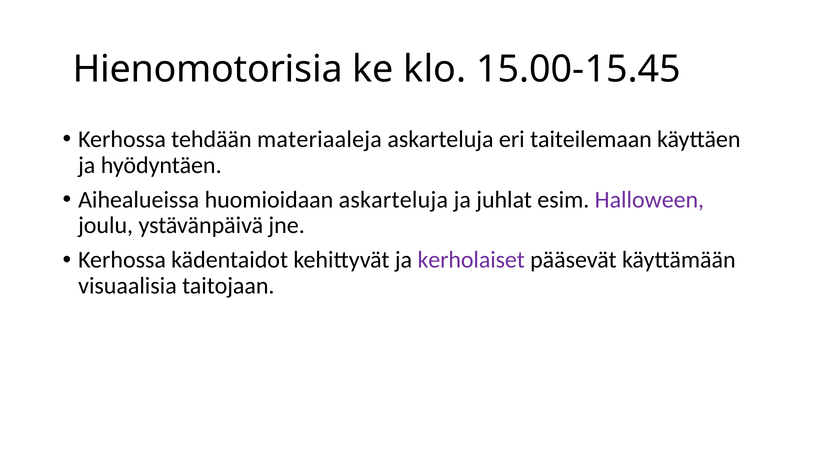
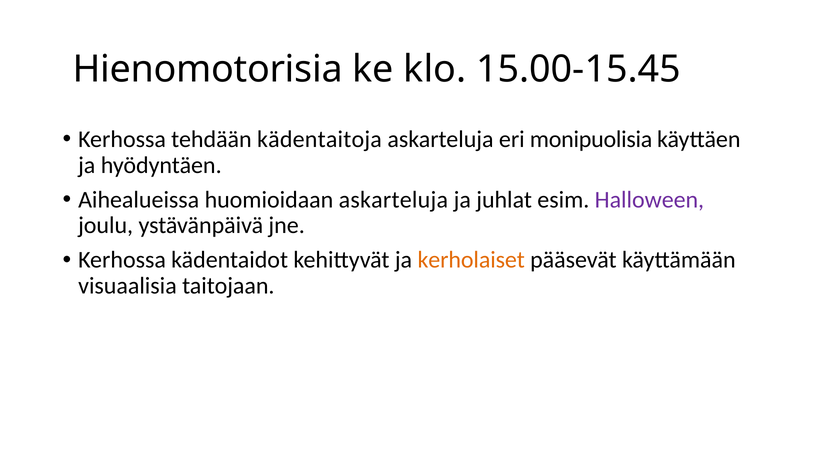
materiaaleja: materiaaleja -> kädentaitoja (319, 139)
taiteilemaan: taiteilemaan -> monipuolisia (591, 139)
kerholaiset colour: purple -> orange (471, 260)
